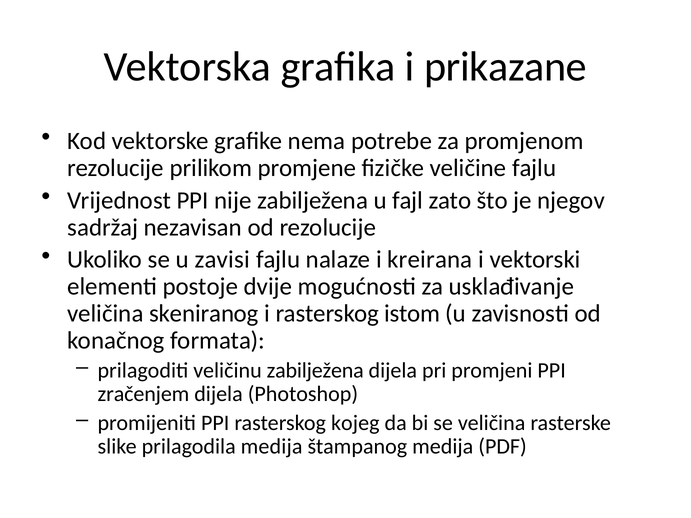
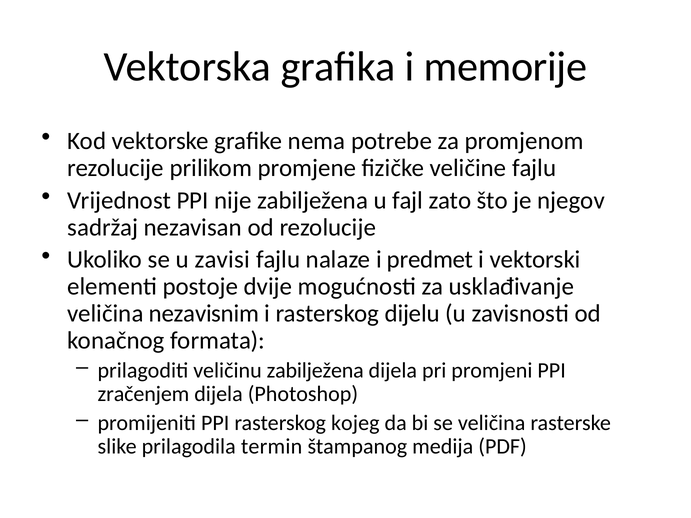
prikazane: prikazane -> memorije (505, 67)
kreirana: kreirana -> predmet (430, 260)
skeniranog: skeniranog -> nezavisnim (204, 314)
istom: istom -> dijelu (412, 314)
prilagodila medija: medija -> termin (272, 447)
